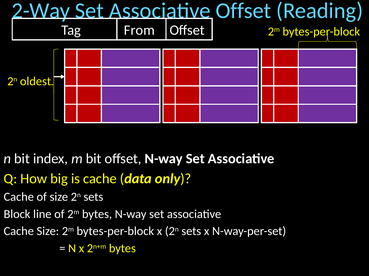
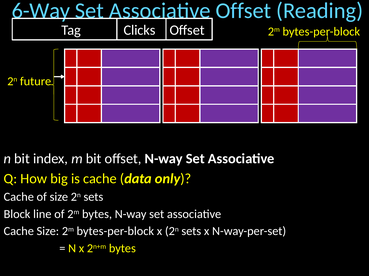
2-Way: 2-Way -> 6-Way (41, 11)
From: From -> Clicks (140, 30)
oldest: oldest -> future (36, 81)
